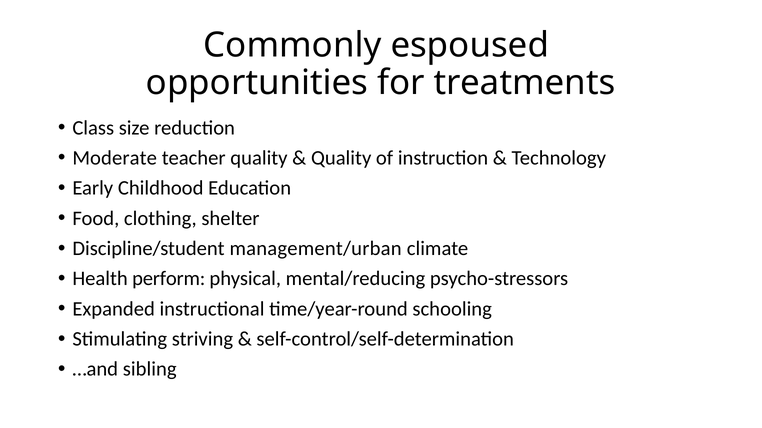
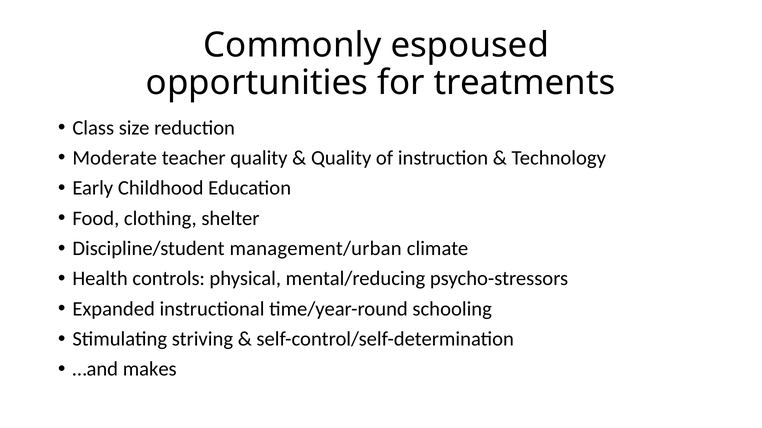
perform: perform -> controls (169, 279)
sibling: sibling -> makes (150, 370)
